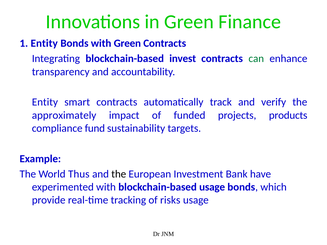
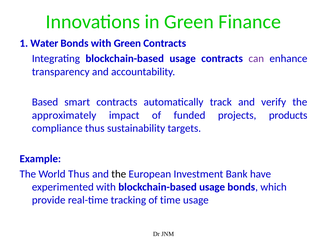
1 Entity: Entity -> Water (44, 43)
Integrating blockchain-based invest: invest -> usage (183, 59)
can colour: green -> purple (256, 59)
Entity: Entity -> Based (45, 102)
compliance fund: fund -> thus (95, 128)
risks: risks -> time (170, 200)
